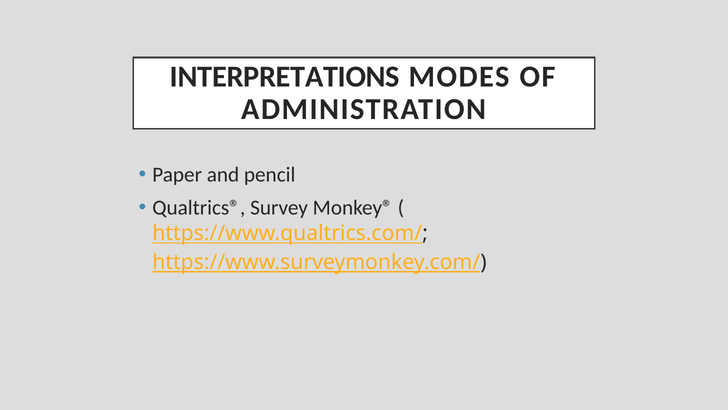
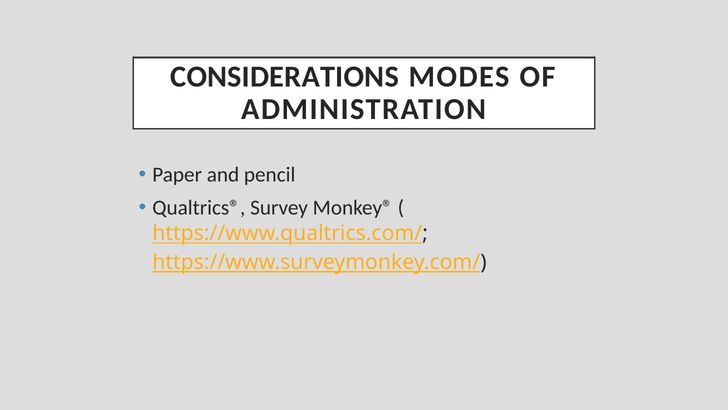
INTERPRETATIONS: INTERPRETATIONS -> CONSIDERATIONS (285, 77)
